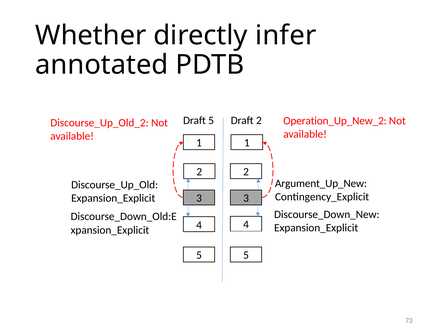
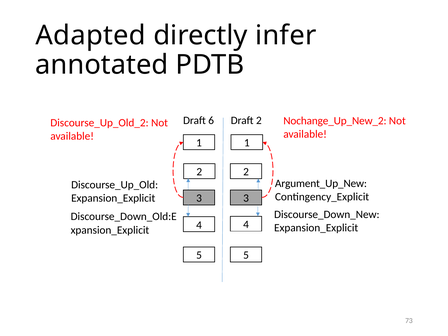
Whether: Whether -> Adapted (91, 35)
Draft 5: 5 -> 6 (211, 120)
Operation_Up_New_2: Operation_Up_New_2 -> Nochange_Up_New_2 (335, 121)
